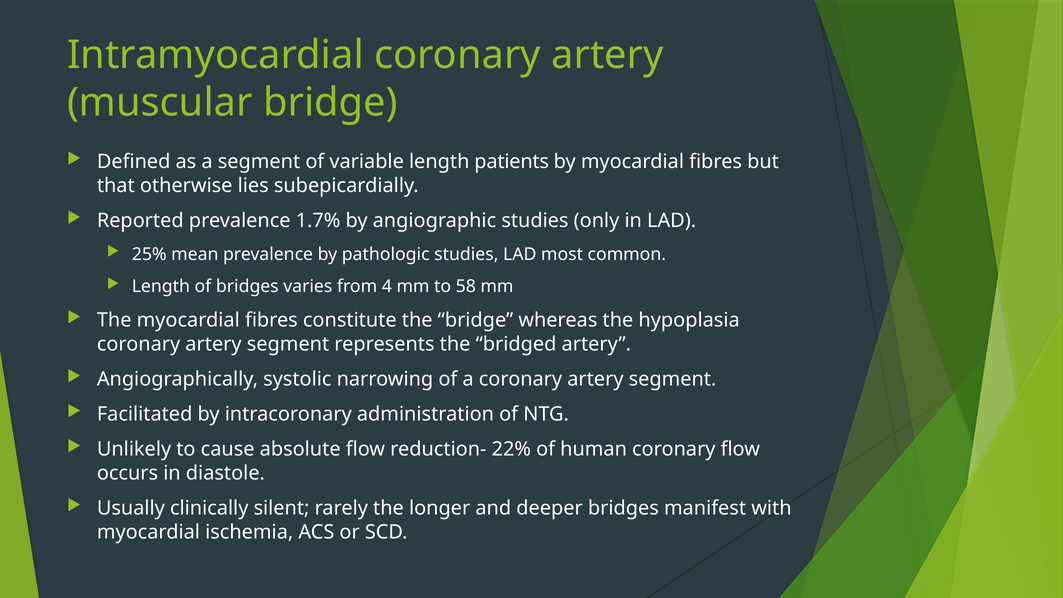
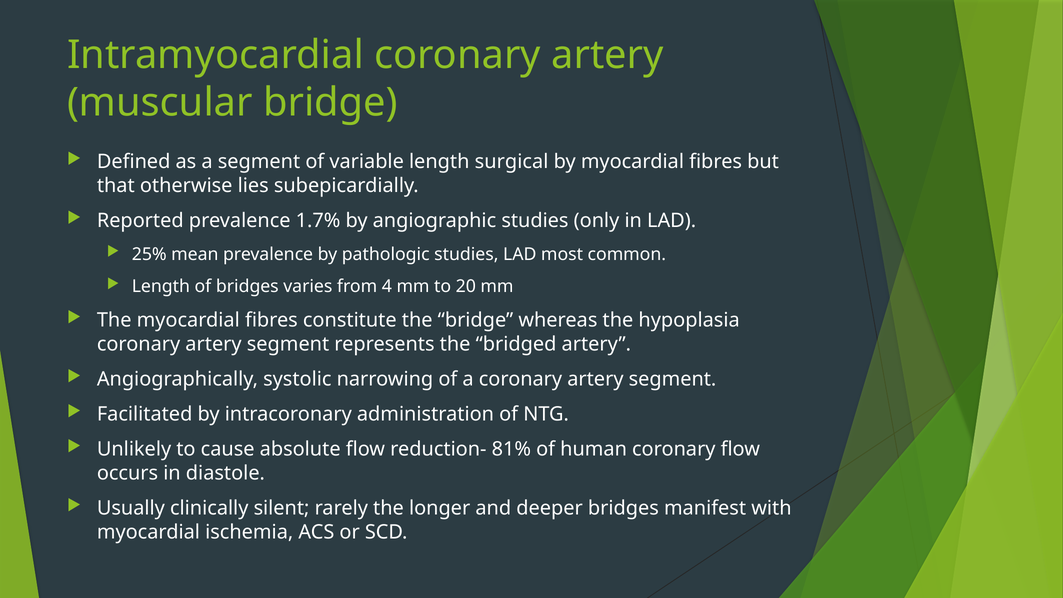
patients: patients -> surgical (512, 162)
58: 58 -> 20 (466, 287)
22%: 22% -> 81% (511, 449)
